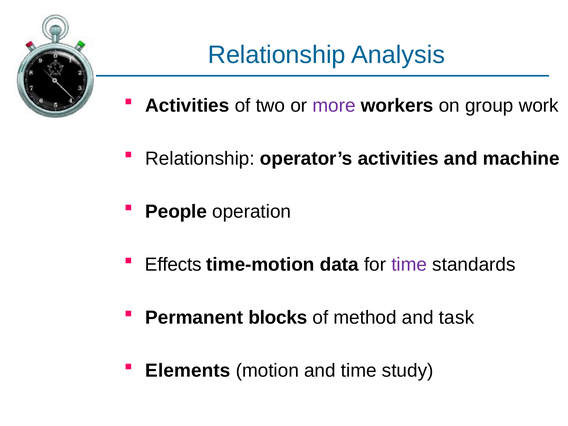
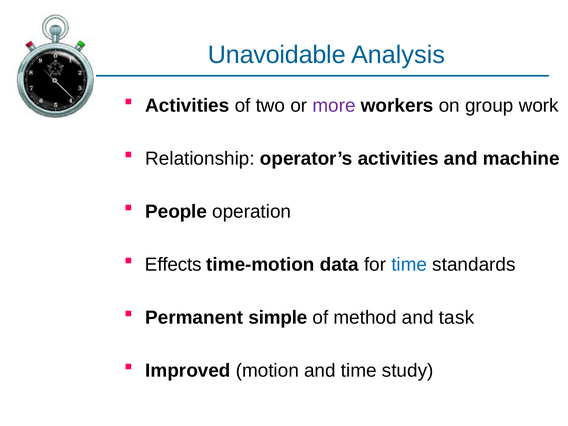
Relationship: Relationship -> Unavoidable (277, 55)
time colour: purple -> blue (409, 264)
blocks: blocks -> simple (278, 317)
Elements: Elements -> Improved (188, 370)
